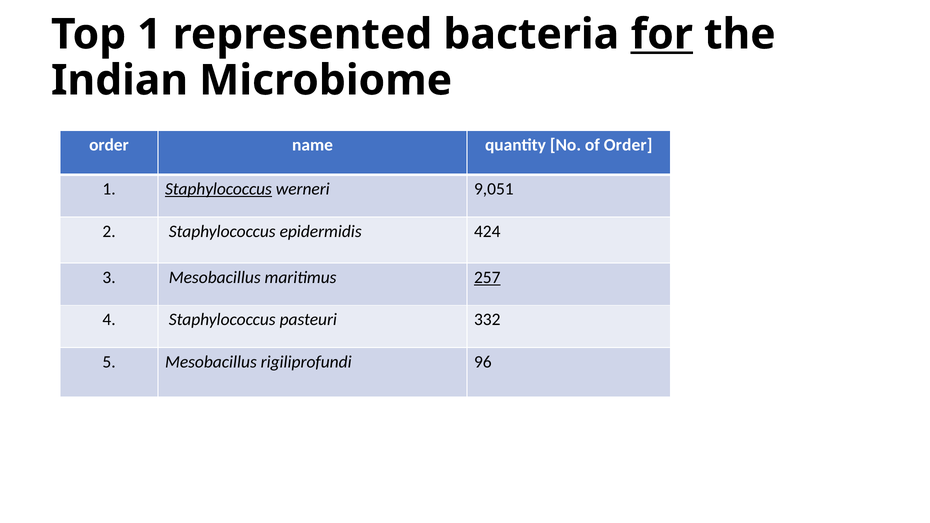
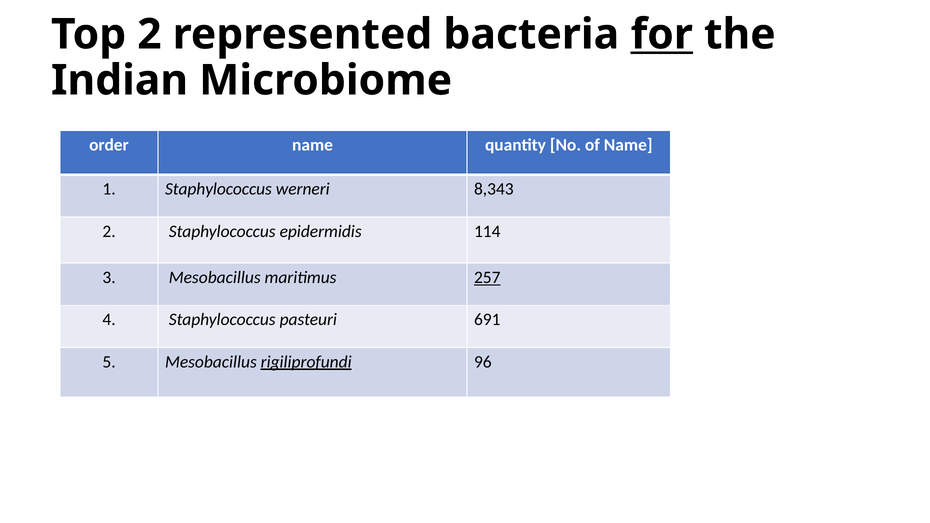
Top 1: 1 -> 2 (149, 34)
of Order: Order -> Name (628, 145)
Staphylococcus underline: present -> none (218, 189)
9,051: 9,051 -> 8,343 (494, 189)
424: 424 -> 114 (487, 231)
332: 332 -> 691 (487, 320)
rigiliprofundi underline: none -> present (306, 362)
